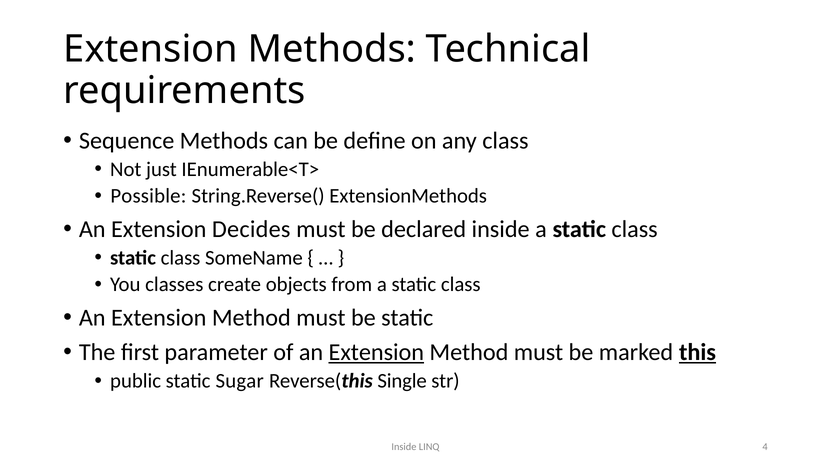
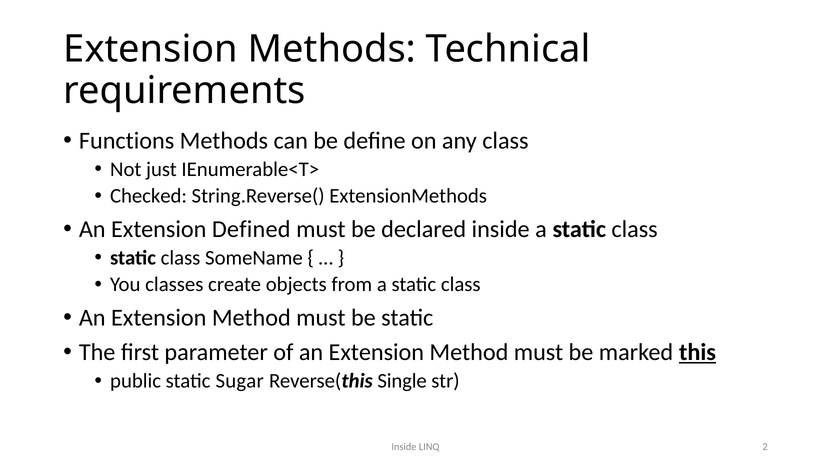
Sequence: Sequence -> Functions (127, 140)
Possible: Possible -> Checked (149, 196)
Decides: Decides -> Defined (251, 229)
Extension underline: present -> none (376, 352)
4: 4 -> 2 (765, 446)
